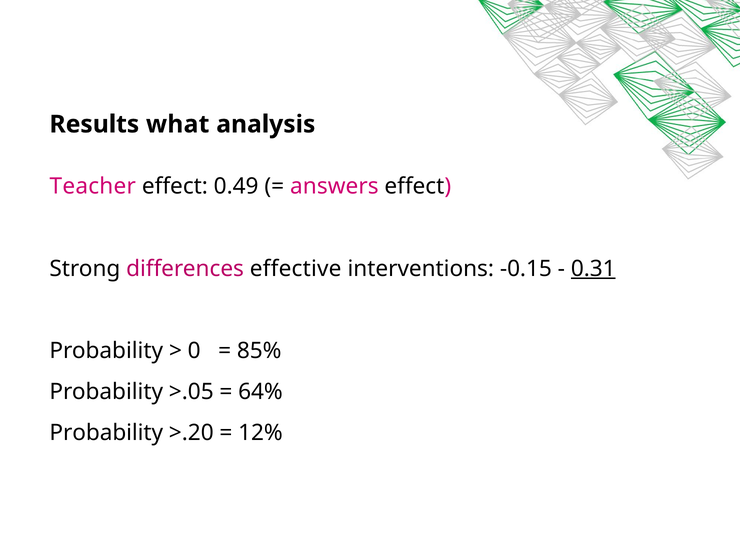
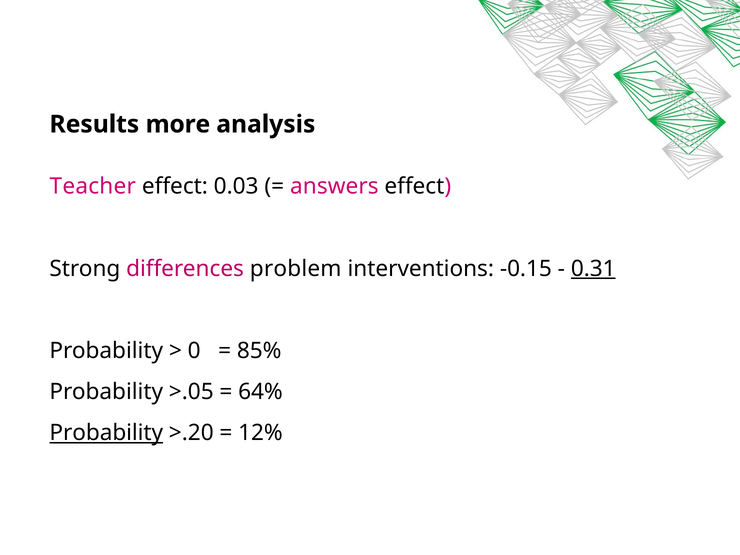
what: what -> more (178, 124)
0.49: 0.49 -> 0.03 (236, 186)
effective: effective -> problem (296, 269)
Probability underline: none -> present (106, 433)
